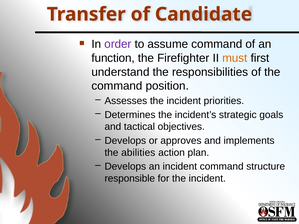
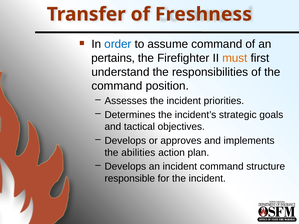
Candidate: Candidate -> Freshness (203, 14)
order colour: purple -> blue (118, 44)
function: function -> pertains (113, 58)
